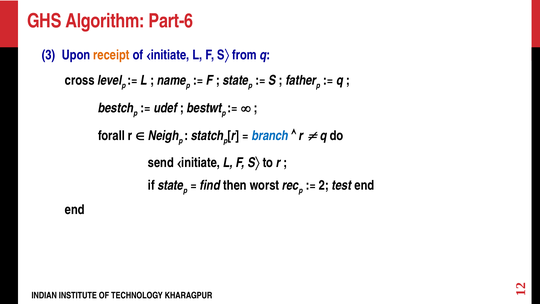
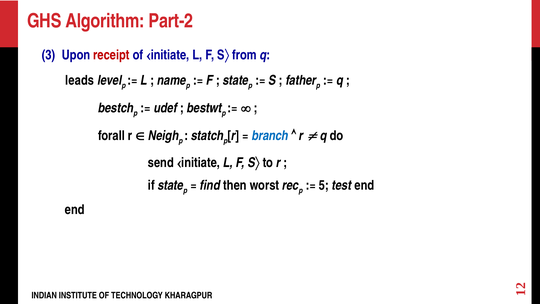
Part-6: Part-6 -> Part-2 (171, 21)
receipt colour: orange -> red (111, 55)
cross: cross -> leads (80, 80)
2: 2 -> 5 (324, 185)
